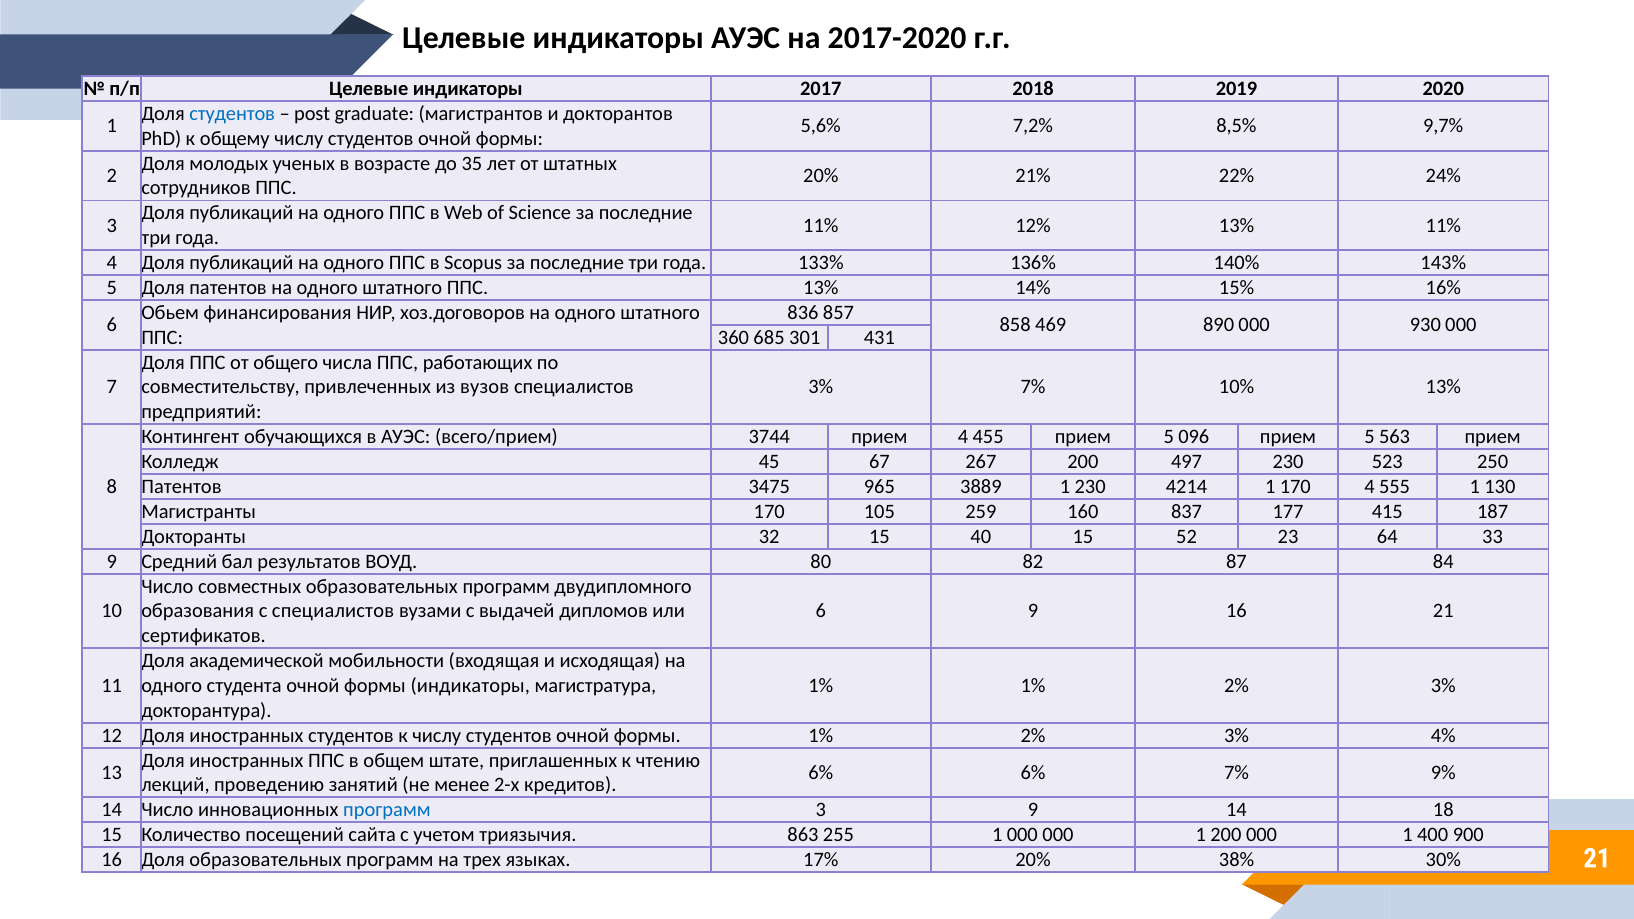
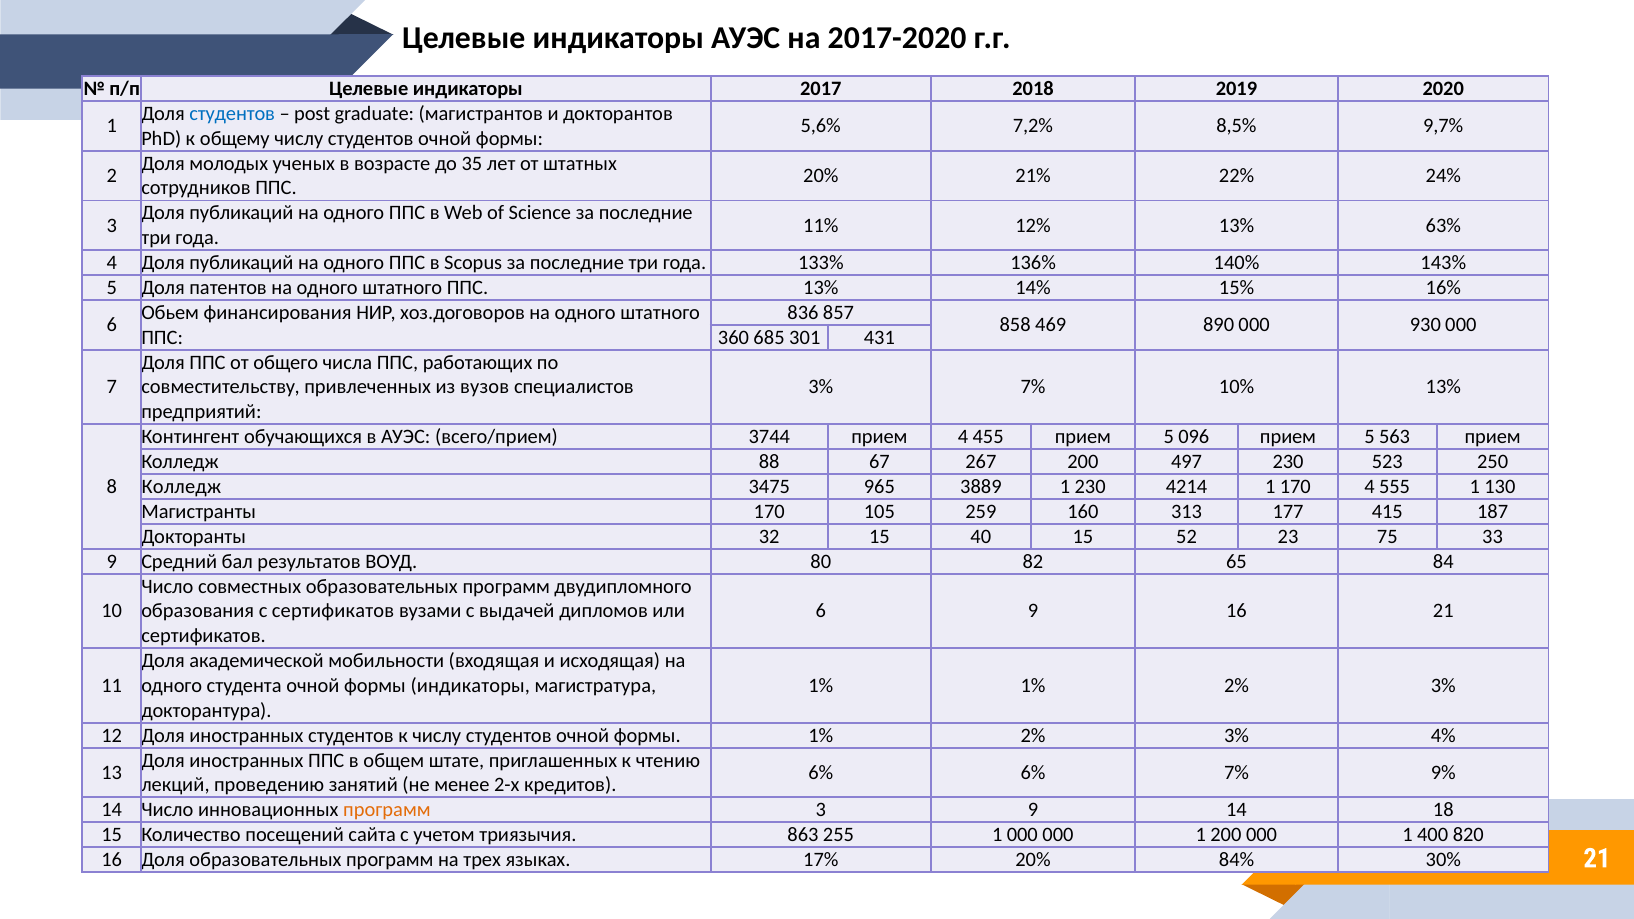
13% 11%: 11% -> 63% (1443, 226)
45: 45 -> 88 (769, 462)
Патентов: Патентов -> Колледж (181, 487)
837: 837 -> 313 (1187, 512)
64: 64 -> 75 (1387, 537)
87: 87 -> 65 (1236, 562)
с специалистов: специалистов -> сертификатов (333, 611)
программ colour: blue -> orange (387, 810)
900: 900 -> 820 (1468, 835)
38%: 38% -> 84% (1237, 860)
